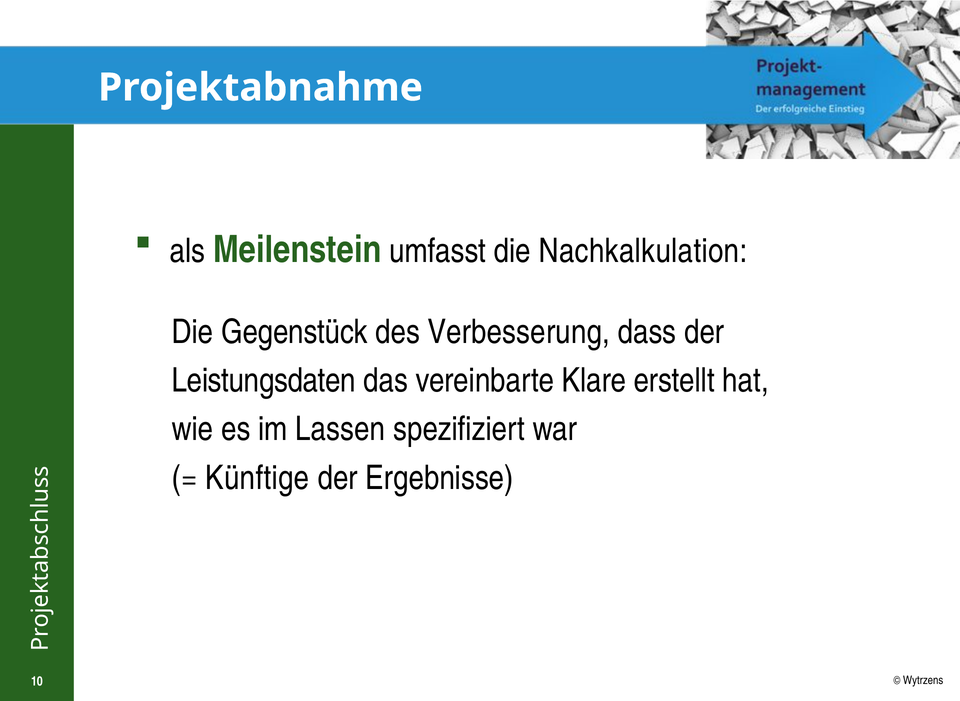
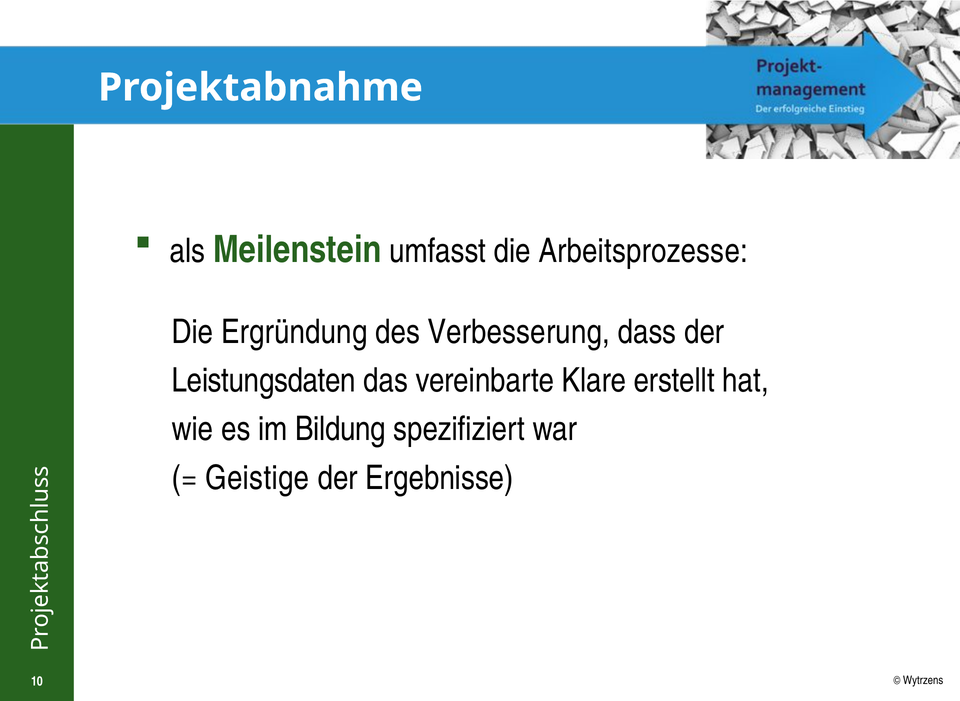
Nachkalkulation: Nachkalkulation -> Arbeitsprozesse (643, 251)
Gegenstück: Gegenstück -> Ergründung (294, 332)
Lassen: Lassen -> Bildung (341, 430)
Künftige: Künftige -> Geistige (257, 478)
